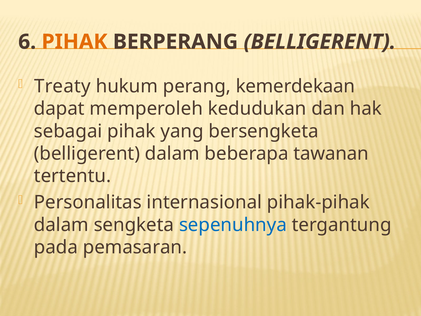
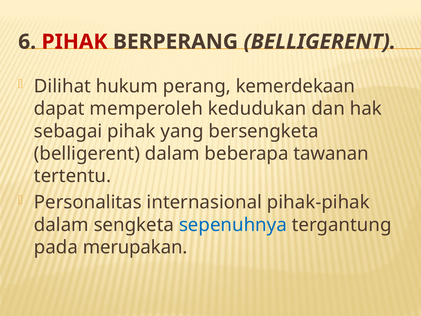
PIHAK colour: orange -> red (74, 42)
Treaty: Treaty -> Dilihat (62, 86)
pemasaran: pemasaran -> merupakan (135, 247)
